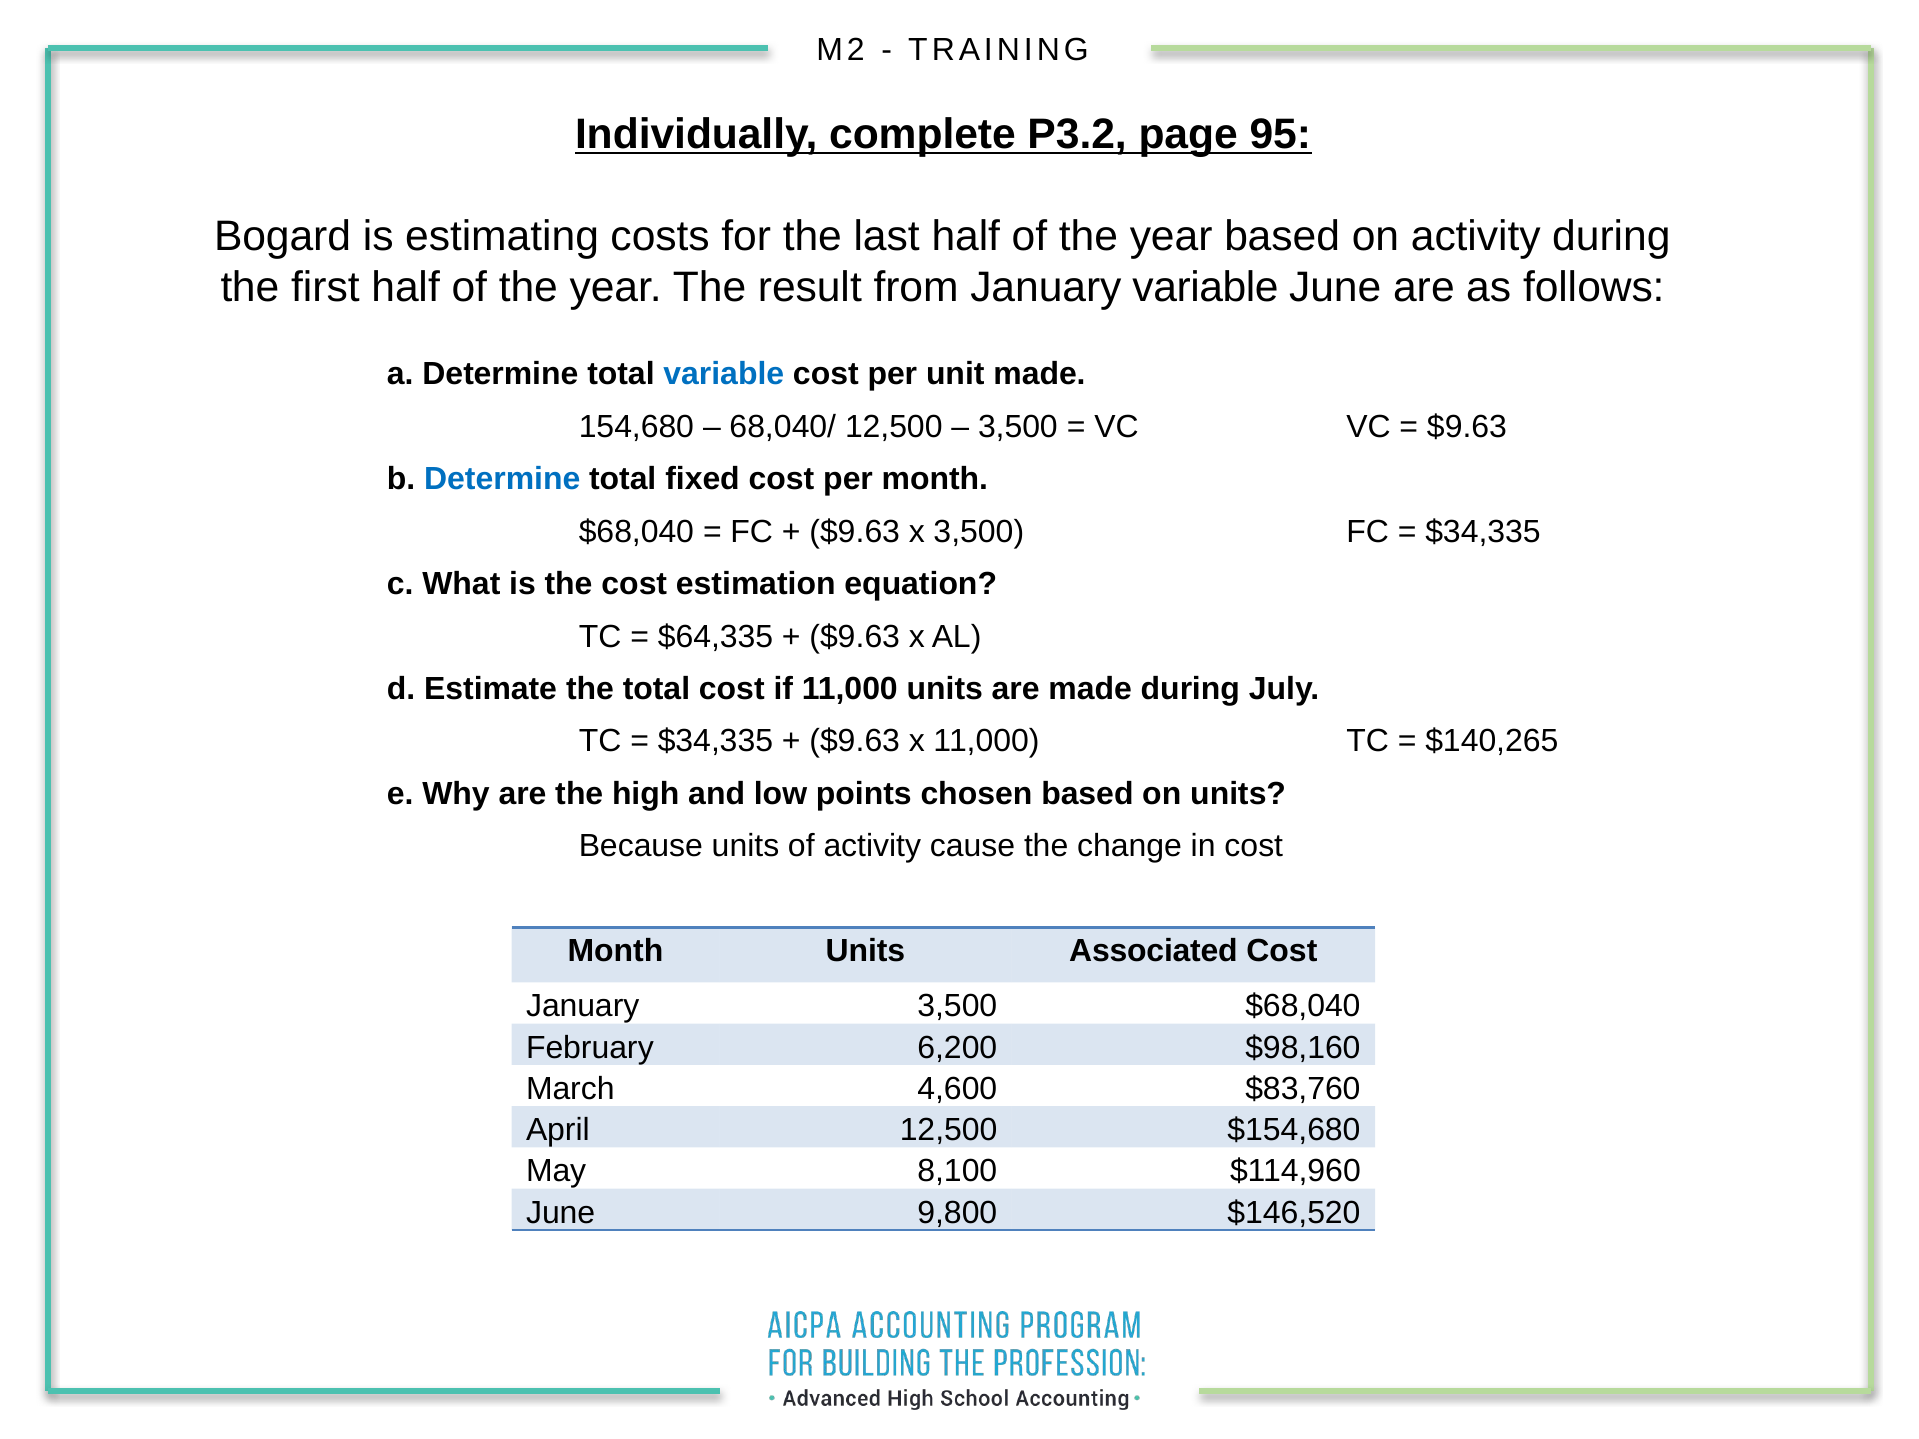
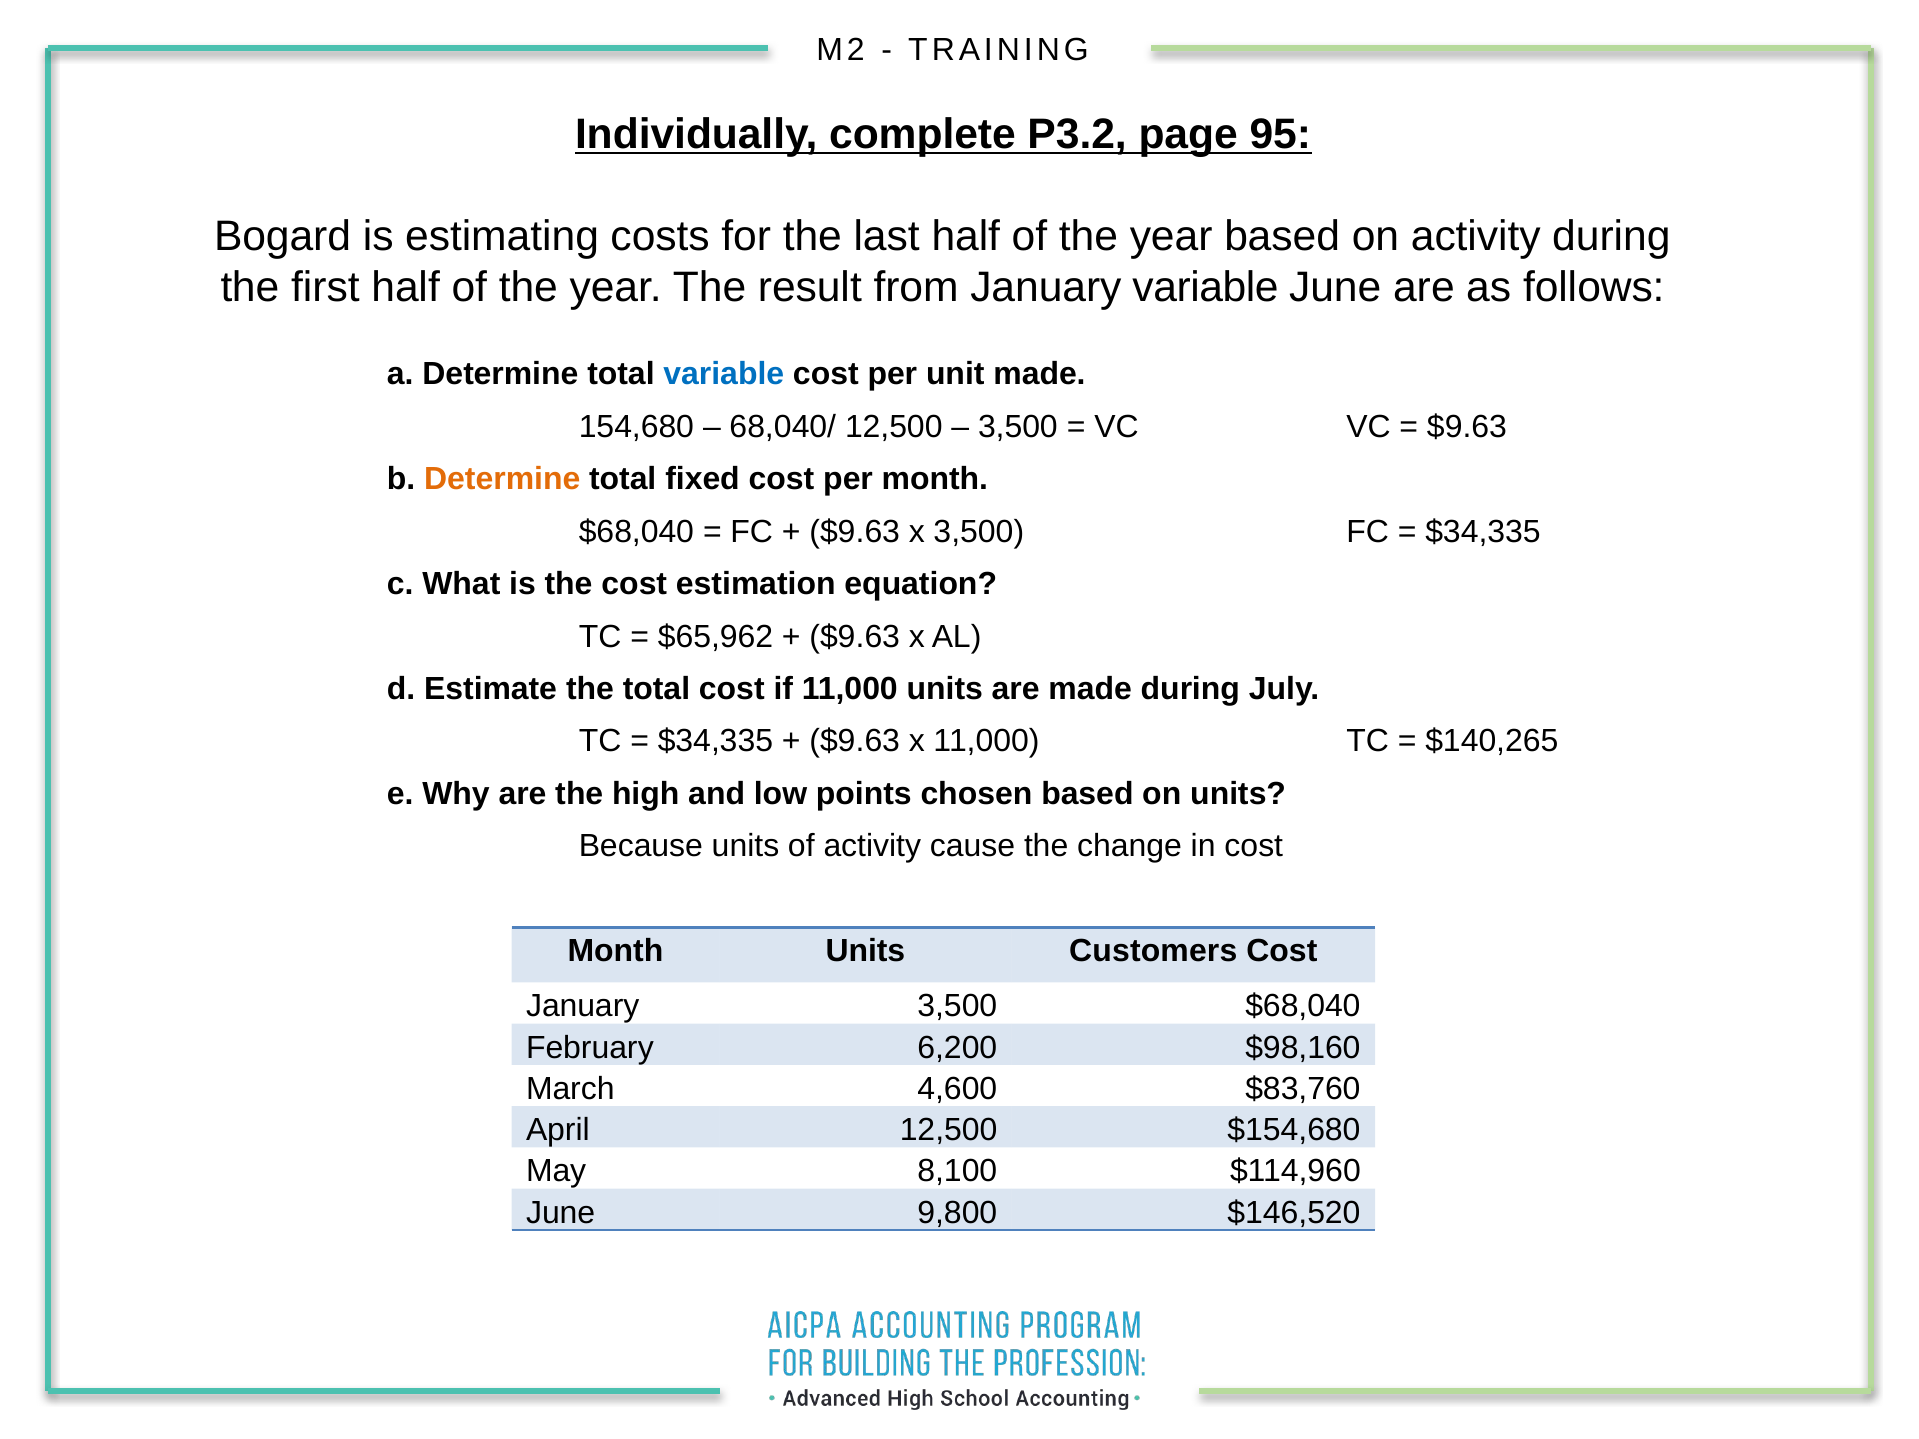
Determine colour: blue -> orange (502, 479)
$64,335: $64,335 -> $65,962 (715, 637)
Associated: Associated -> Customers (1153, 951)
